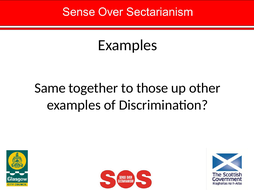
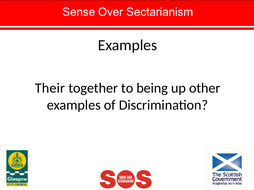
Same: Same -> Their (50, 88)
those: those -> being (152, 88)
